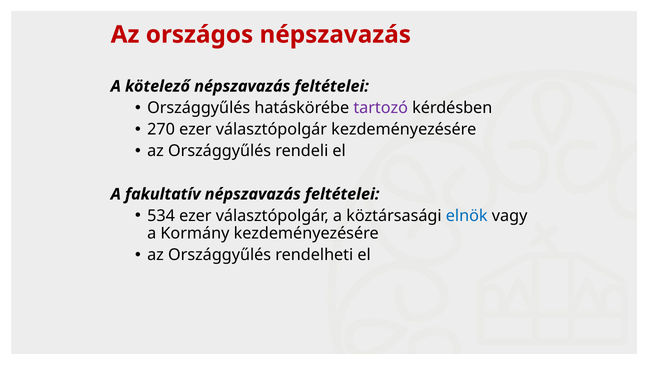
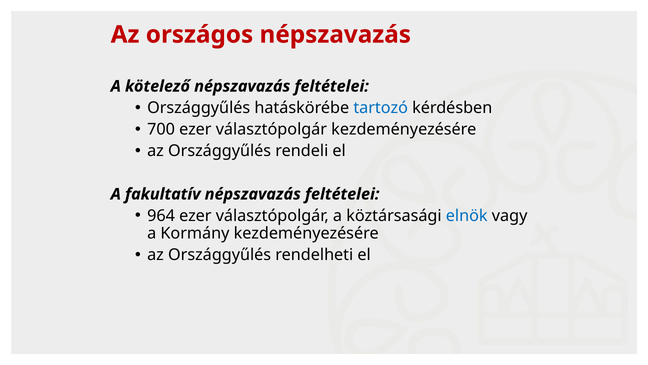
tartozó colour: purple -> blue (381, 108)
270: 270 -> 700 (161, 129)
534: 534 -> 964 (161, 215)
